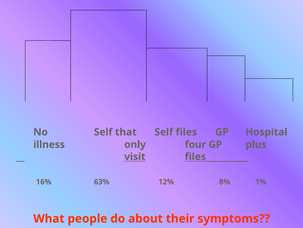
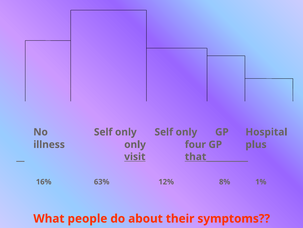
No Self that: that -> only (126, 132)
files: files -> only (186, 132)
files__________: files__________ -> that__________ (216, 156)
